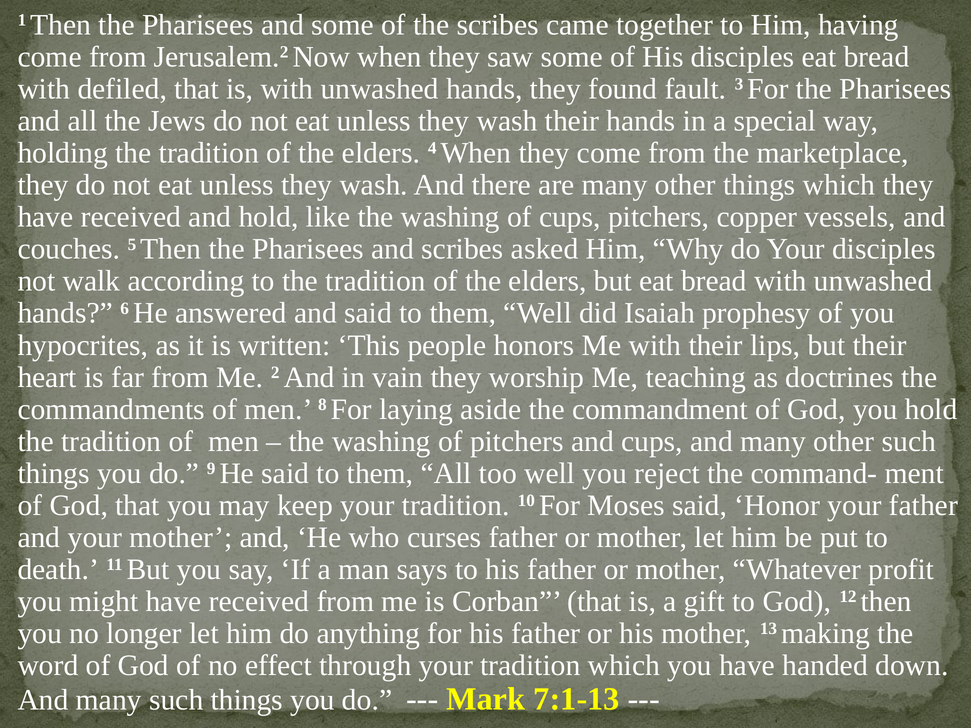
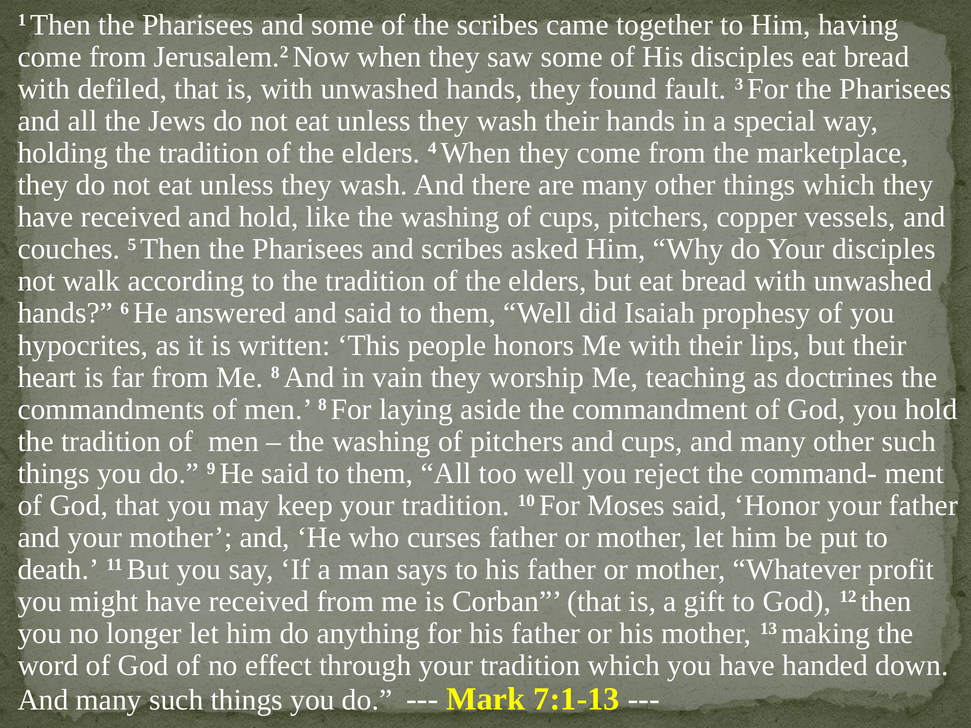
Me 2: 2 -> 8 (275, 373)
